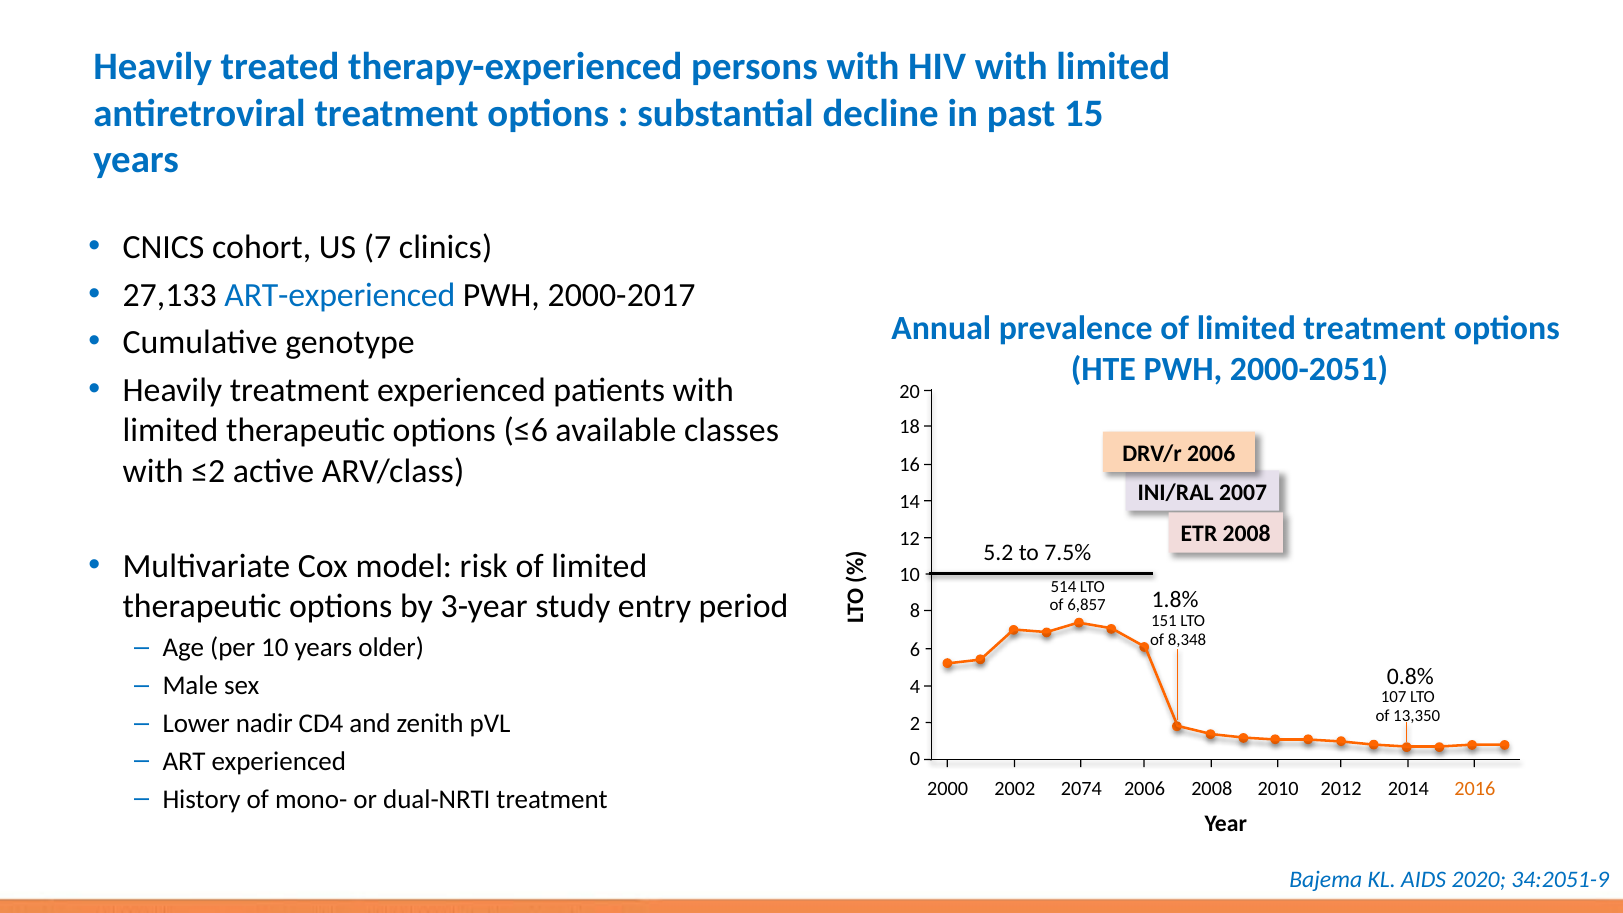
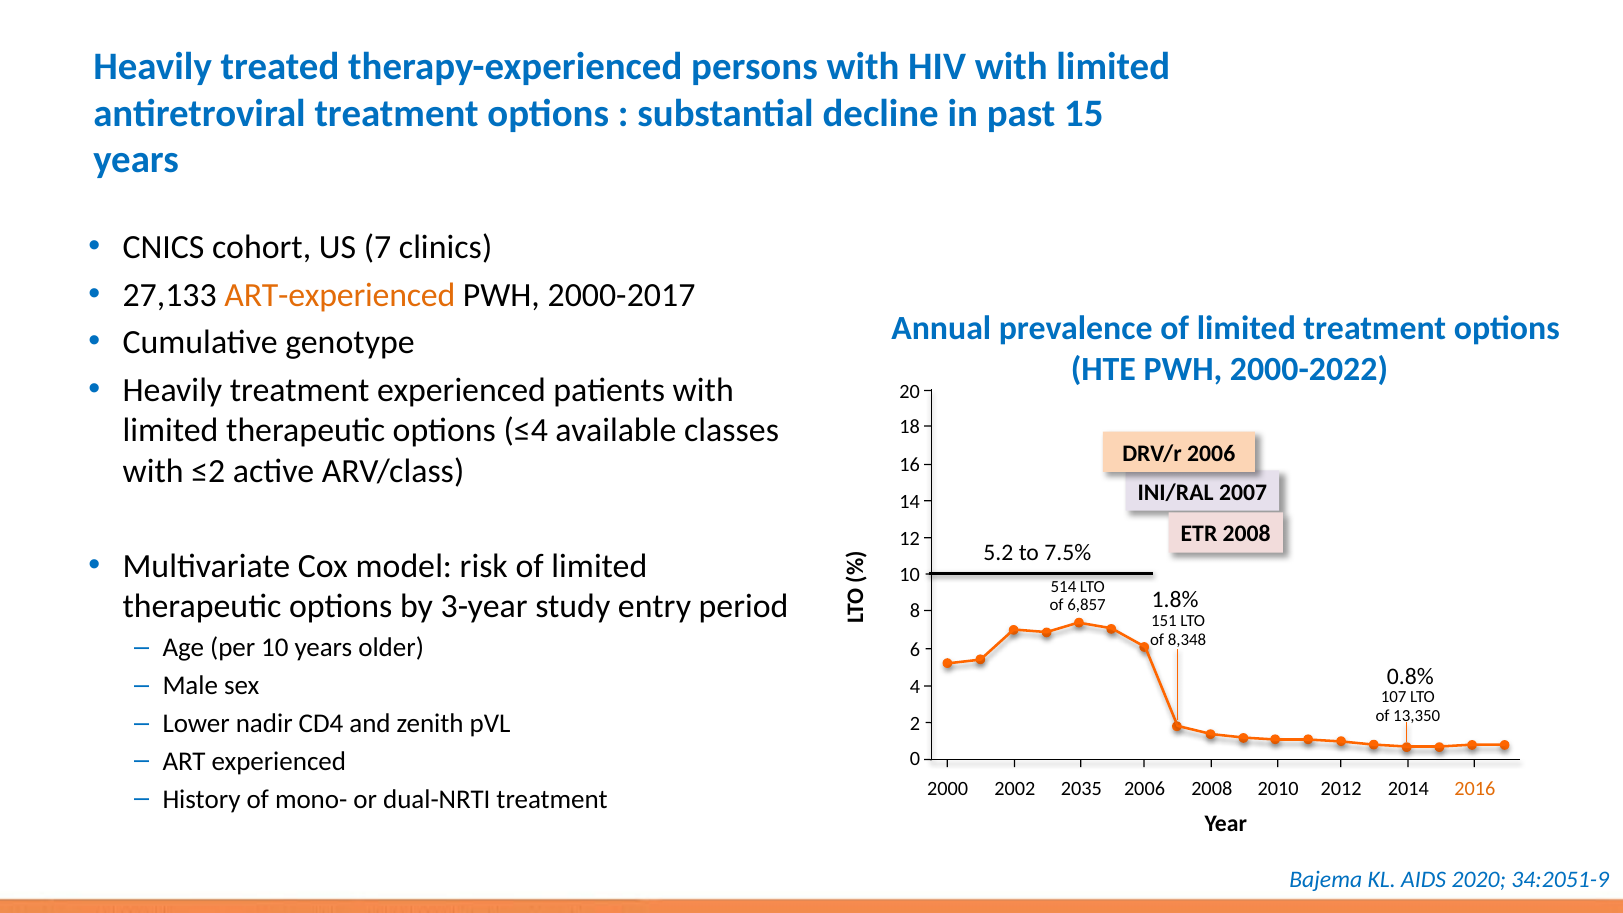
ART-experienced colour: blue -> orange (340, 295)
2000-2051: 2000-2051 -> 2000-2022 (1309, 369)
≤6: ≤6 -> ≤4 (526, 431)
2074: 2074 -> 2035 (1081, 789)
